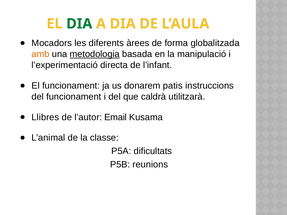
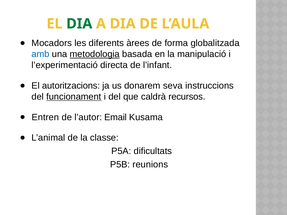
amb colour: orange -> blue (40, 54)
El funcionament: funcionament -> autoritzacions (71, 86)
patis: patis -> seva (173, 86)
funcionament underline: none -> present (74, 97)
utilitzarà: utilitzarà -> recursos (187, 97)
Llibres: Llibres -> Entren (45, 117)
